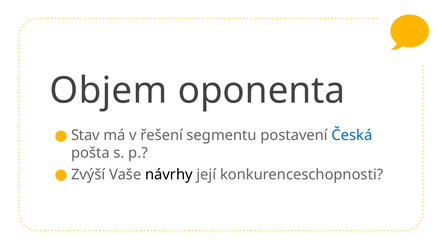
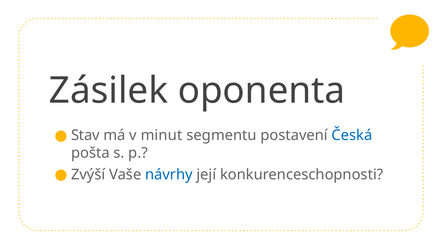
Objem: Objem -> Zásilek (109, 91)
řešení: řešení -> minut (162, 135)
návrhy colour: black -> blue (169, 174)
